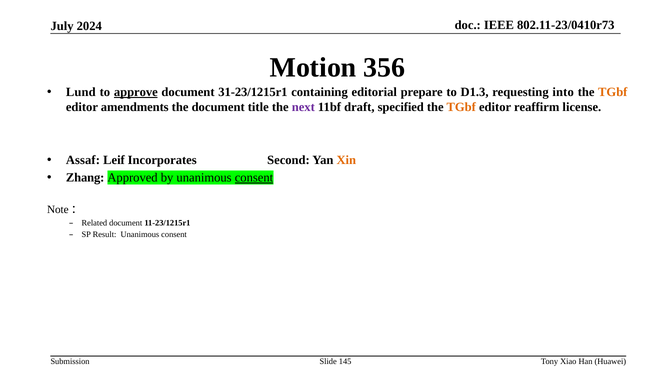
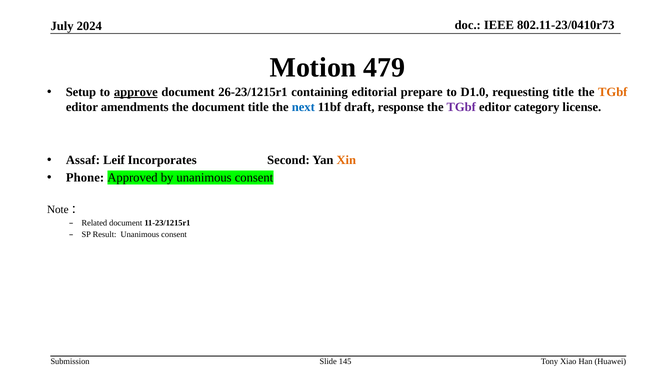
356: 356 -> 479 (384, 67)
Lund: Lund -> Setup (81, 92)
31-23/1215r1: 31-23/1215r1 -> 26-23/1215r1 (253, 92)
D1.3: D1.3 -> D1.0 (475, 92)
requesting into: into -> title (563, 92)
next colour: purple -> blue (303, 107)
specified: specified -> response (401, 107)
TGbf colour: orange -> purple (461, 107)
reaffirm: reaffirm -> category (537, 107)
Zhang: Zhang -> Phone (85, 178)
consent underline: present -> none (254, 178)
